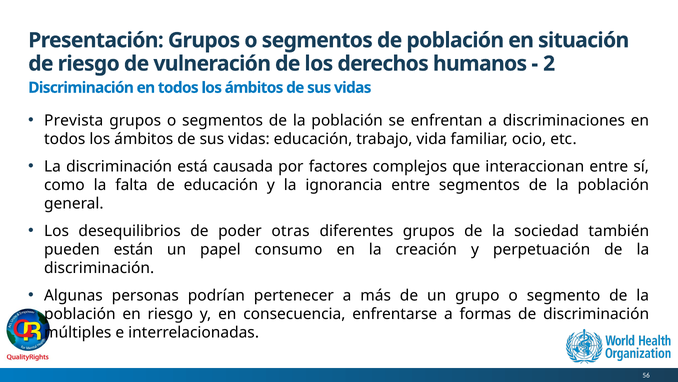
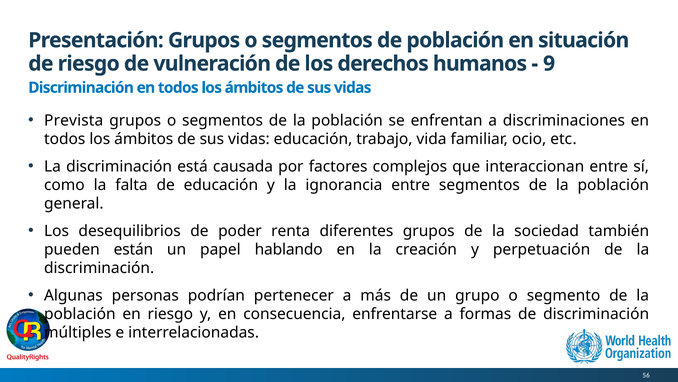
2: 2 -> 9 (549, 64)
otras: otras -> renta (291, 231)
consumo: consumo -> hablando (289, 249)
